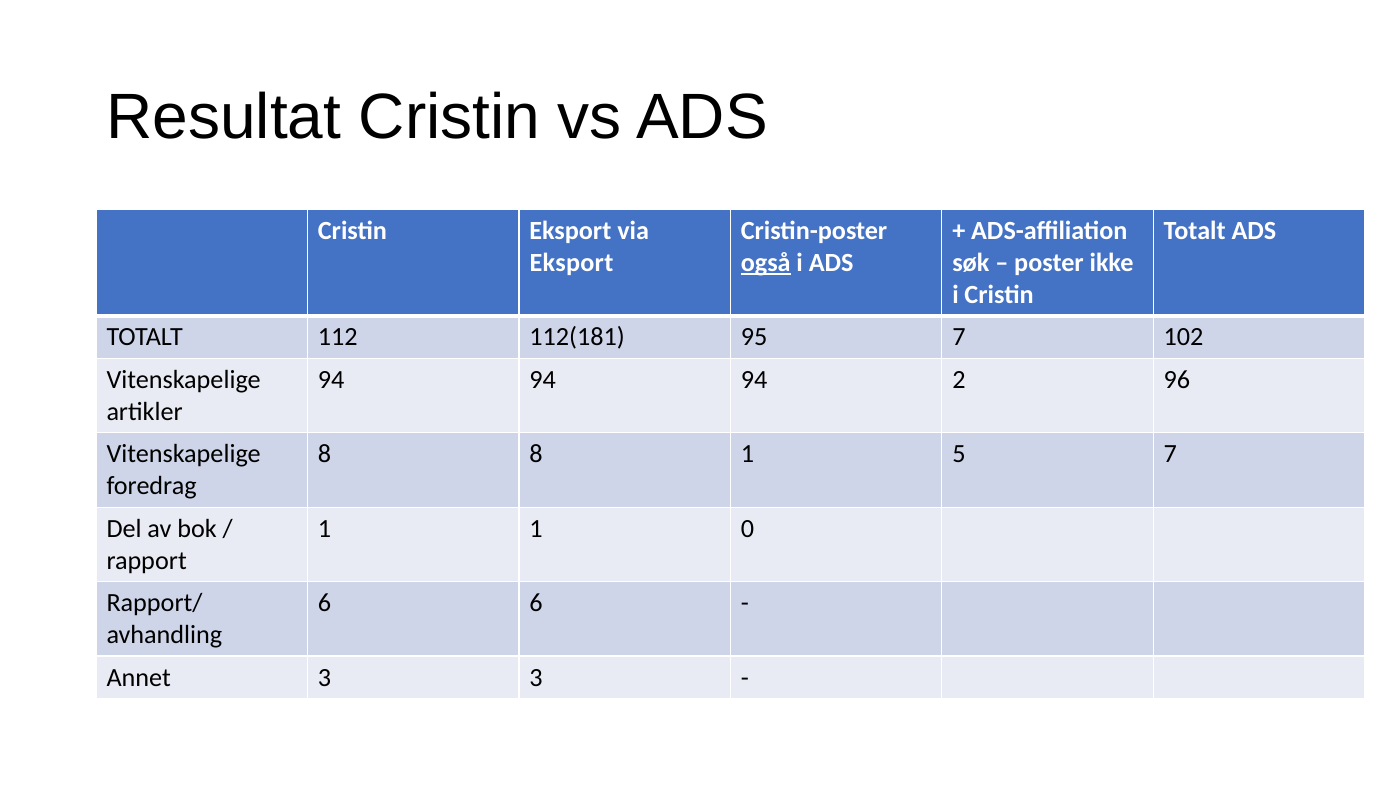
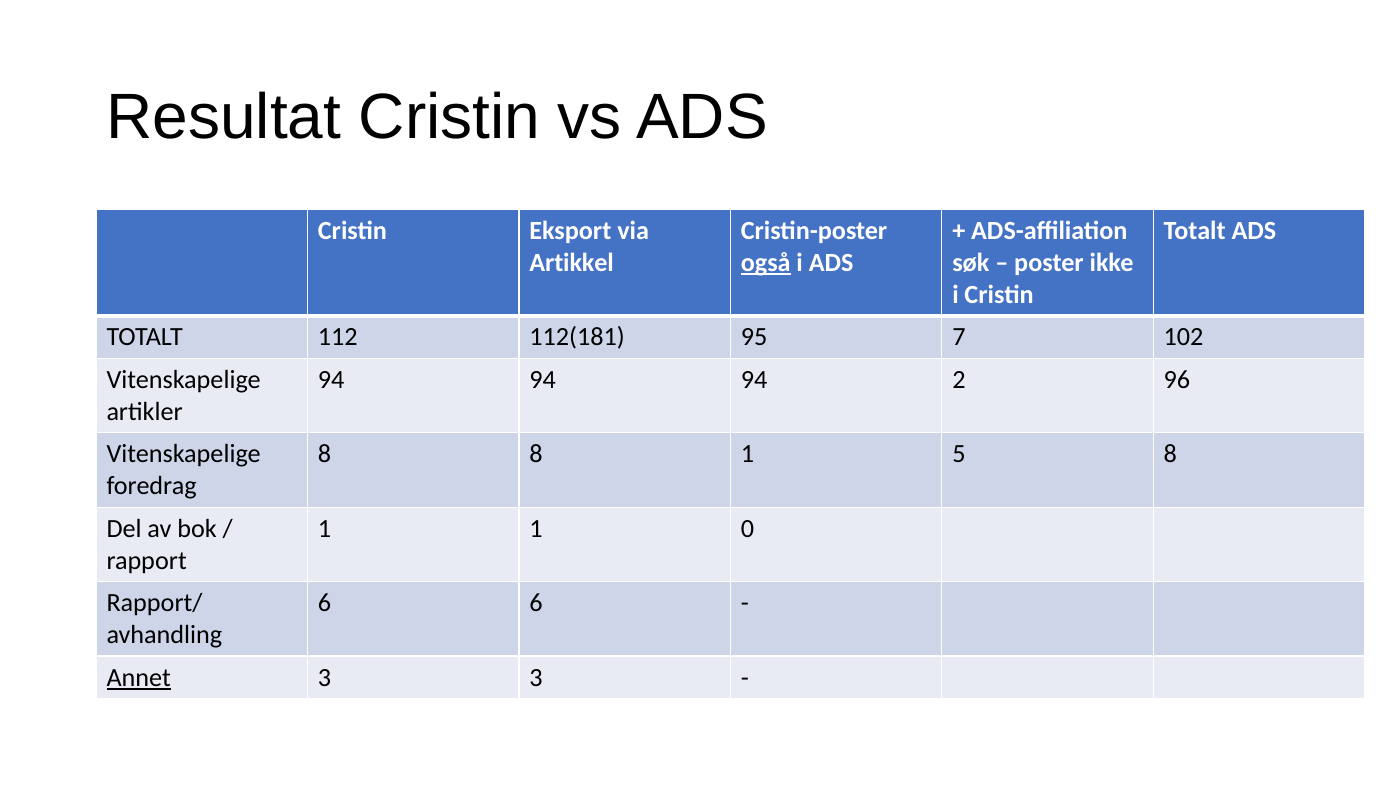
Eksport: Eksport -> Artikkel (572, 263)
5 7: 7 -> 8 (1170, 454)
Annet underline: none -> present (139, 677)
